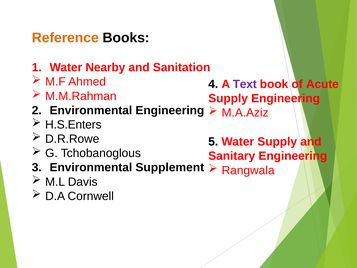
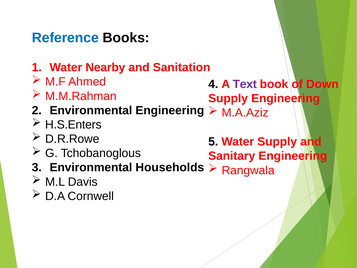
Reference colour: orange -> blue (65, 38)
Acute: Acute -> Down (322, 84)
Supplement: Supplement -> Households (170, 167)
